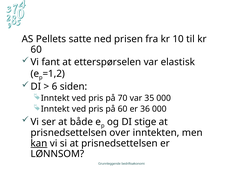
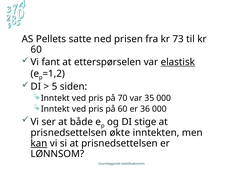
10: 10 -> 73 (178, 39)
elastisk underline: none -> present (178, 62)
6: 6 -> 5 (55, 87)
over: over -> økte (120, 133)
